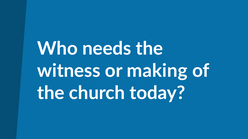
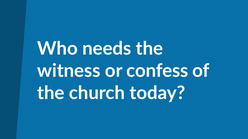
making: making -> confess (157, 71)
